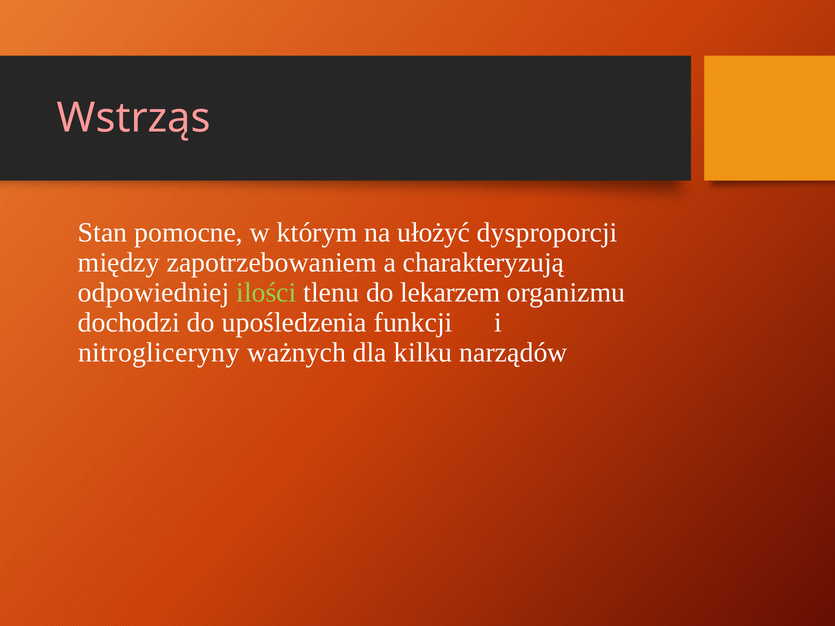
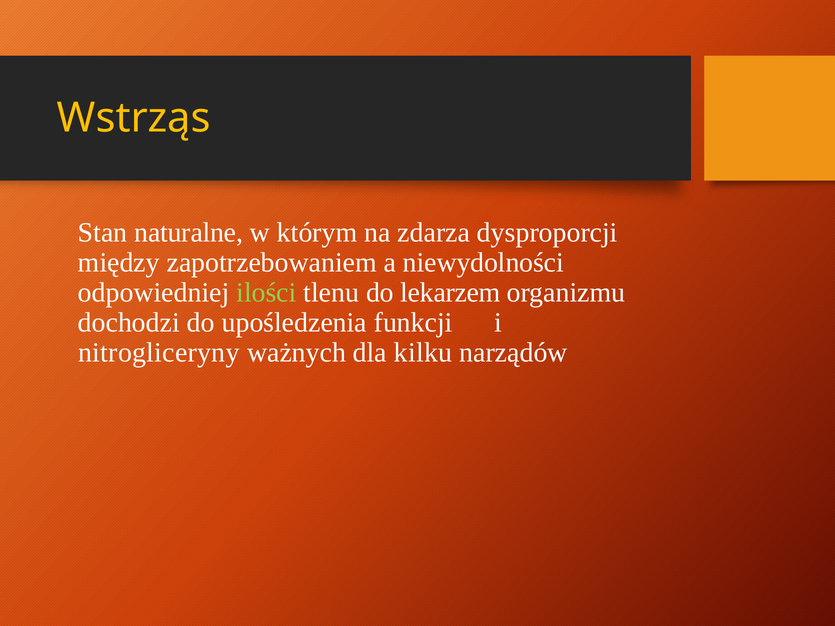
Wstrząs colour: pink -> yellow (134, 118)
pomocne: pomocne -> naturalne (189, 232)
ułożyć: ułożyć -> zdarza (434, 232)
charakteryzują: charakteryzują -> niewydolności (483, 262)
